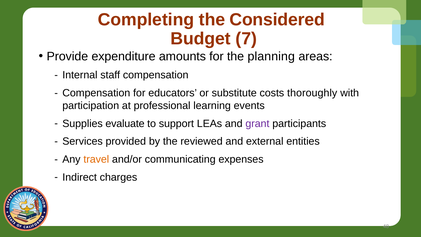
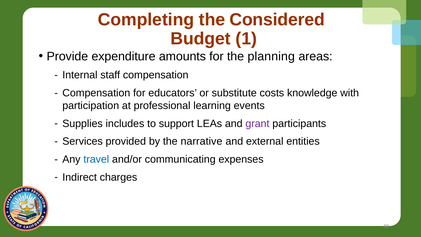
7: 7 -> 1 (246, 39)
thoroughly: thoroughly -> knowledge (312, 93)
evaluate: evaluate -> includes (125, 123)
reviewed: reviewed -> narrative (201, 141)
travel colour: orange -> blue (96, 159)
